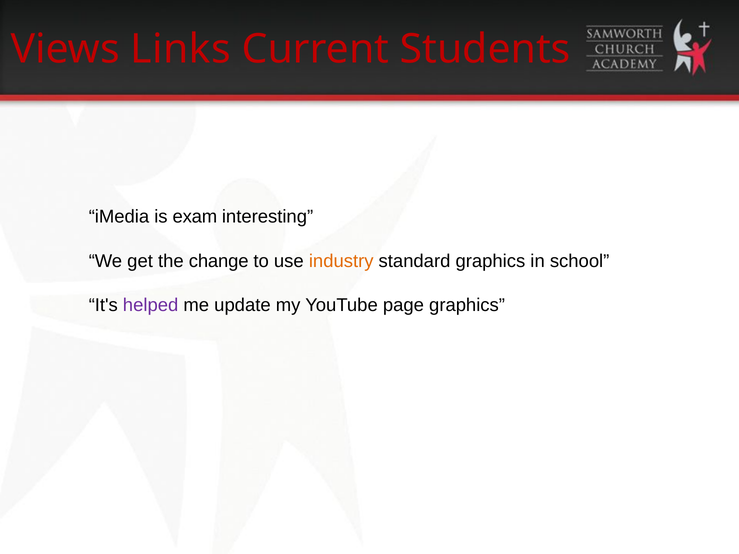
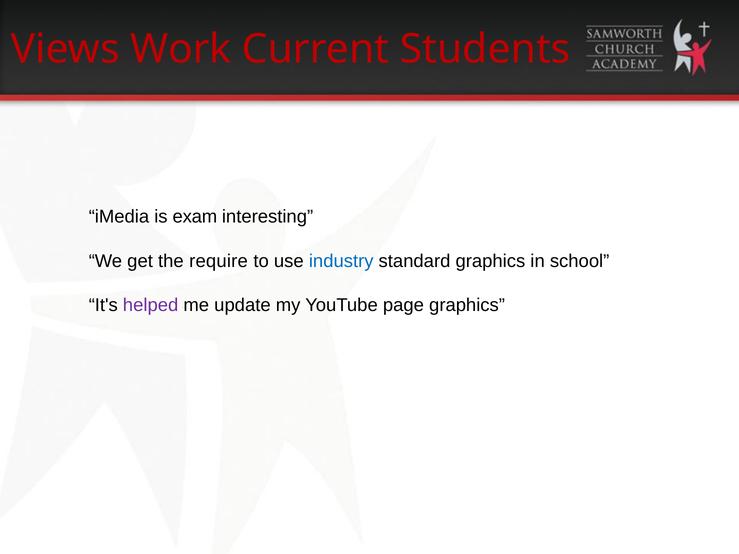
Links: Links -> Work (181, 49)
change: change -> require (219, 261)
industry colour: orange -> blue (341, 261)
